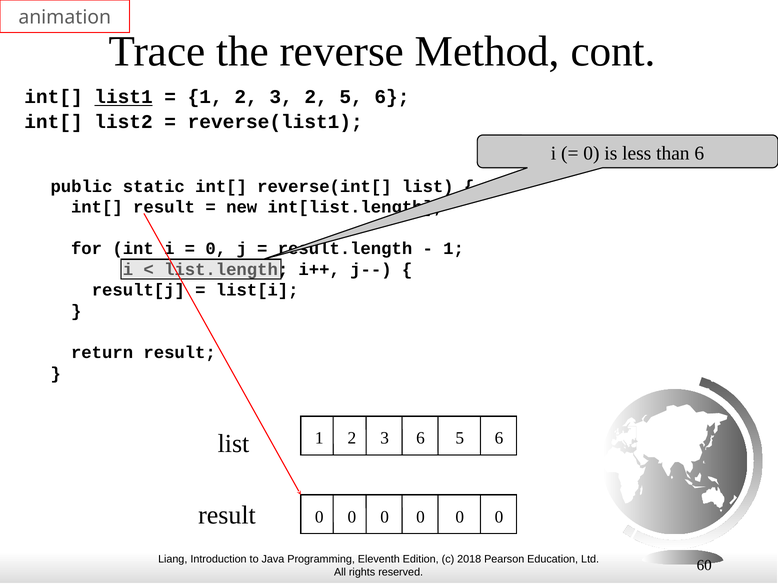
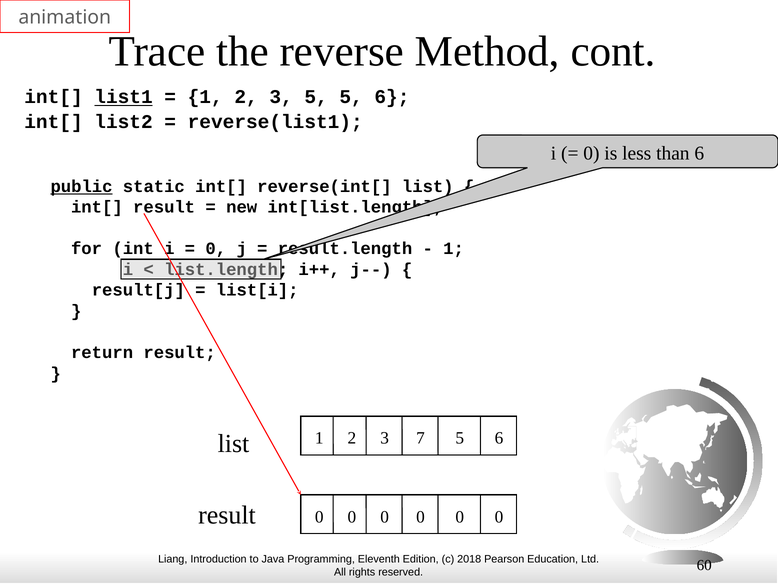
3 2: 2 -> 5 (316, 97)
public underline: none -> present (82, 186)
3 6: 6 -> 7 (421, 438)
